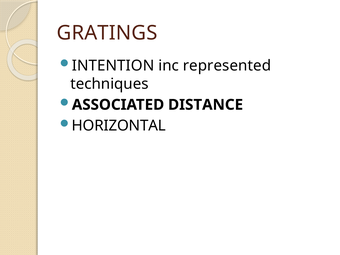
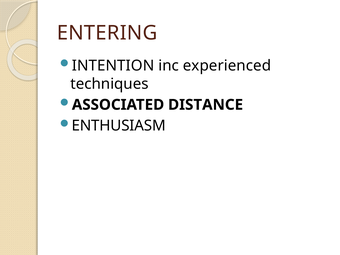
GRATINGS: GRATINGS -> ENTERING (107, 33)
represented: represented -> experienced (227, 66)
HORIZONTAL: HORIZONTAL -> ENTHUSIASM (119, 126)
